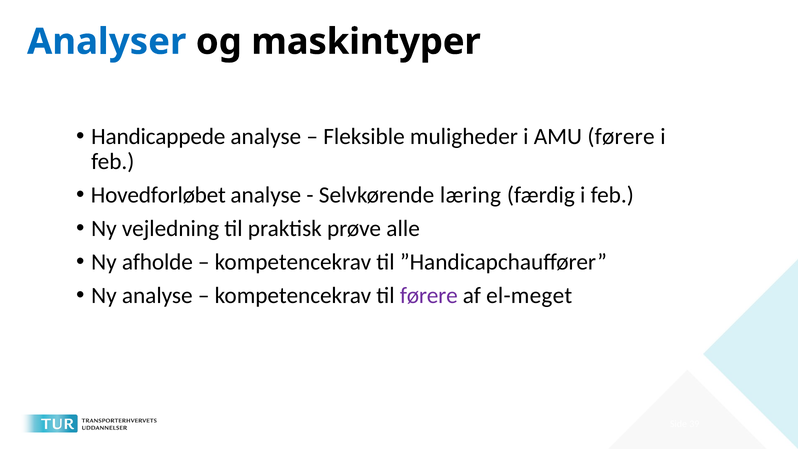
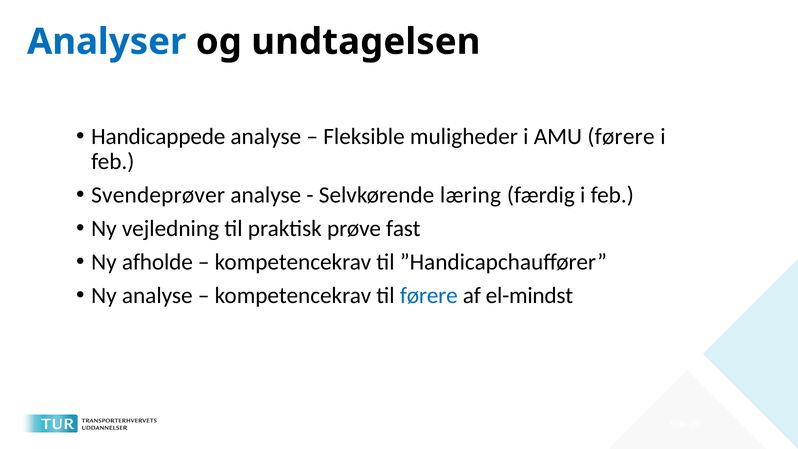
maskintyper: maskintyper -> undtagelsen (366, 42)
Hovedforløbet: Hovedforløbet -> Svendeprøver (158, 195)
alle: alle -> fast (403, 228)
førere colour: purple -> blue (429, 295)
el-meget: el-meget -> el-mindst (529, 295)
